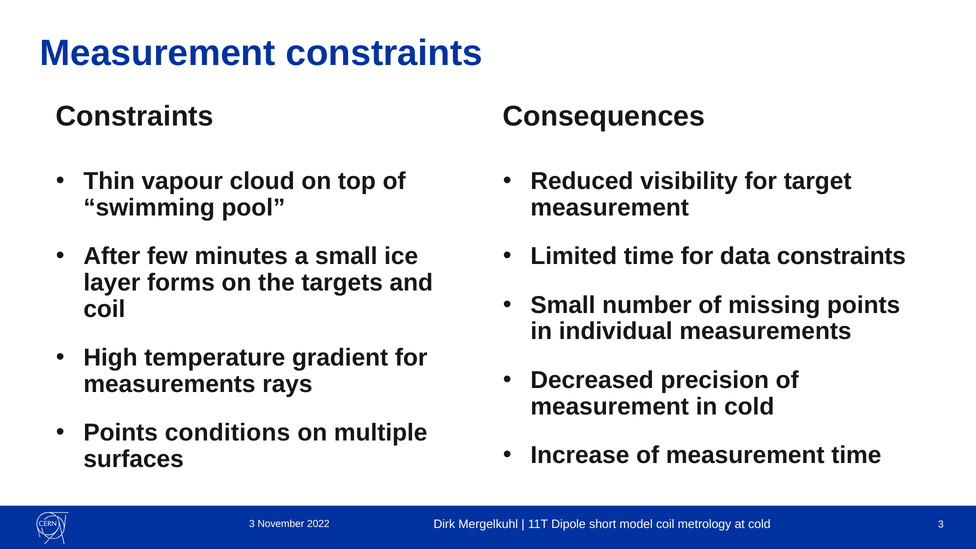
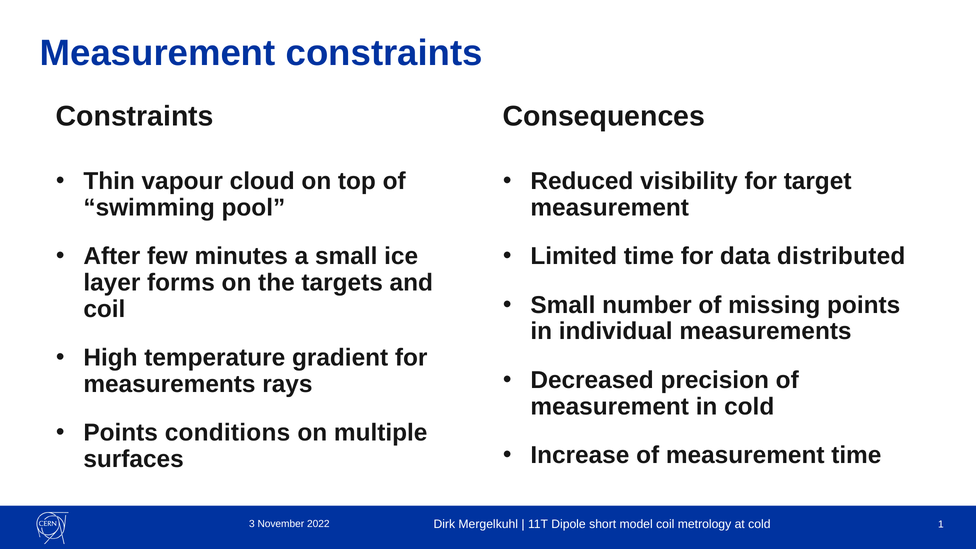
data constraints: constraints -> distributed (841, 256)
cold 3: 3 -> 1 (941, 524)
